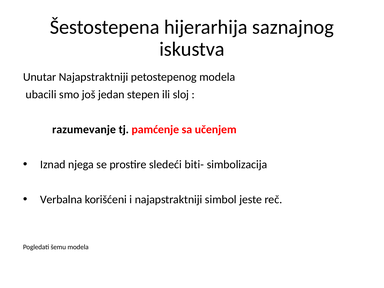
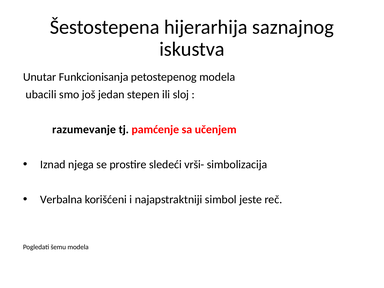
Unutar Najapstraktniji: Najapstraktniji -> Funkcionisanja (94, 77)
biti-: biti- -> vrši- (194, 164)
